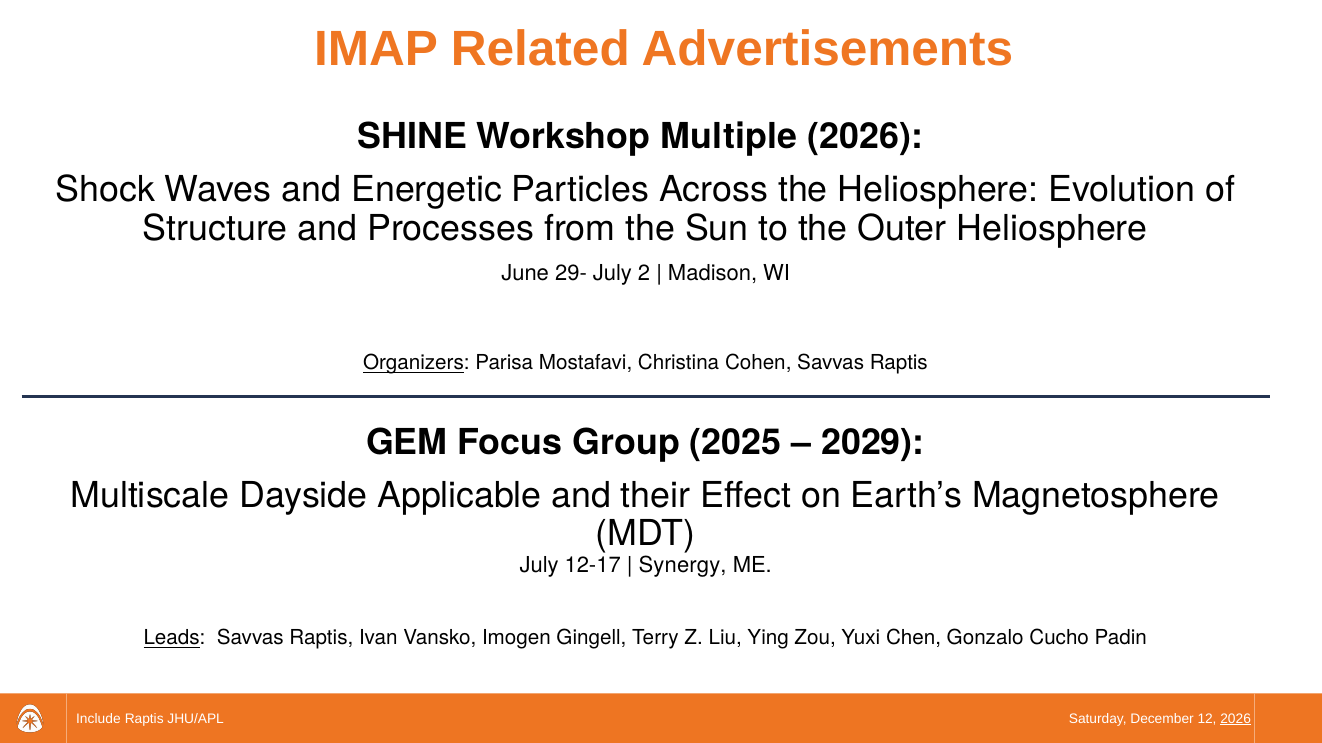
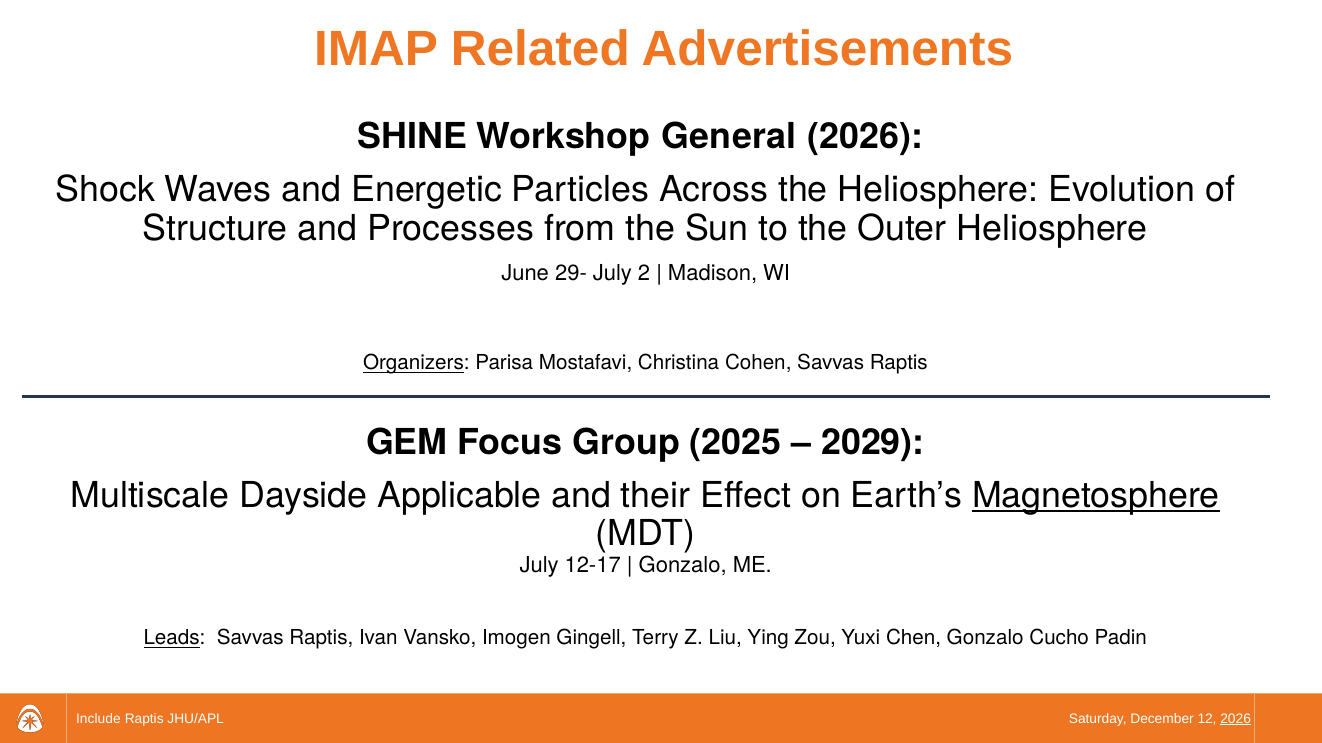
Multiple: Multiple -> General (729, 137)
Magnetosphere underline: none -> present (1096, 496)
Synergy: Synergy -> Gonzalo (683, 566)
